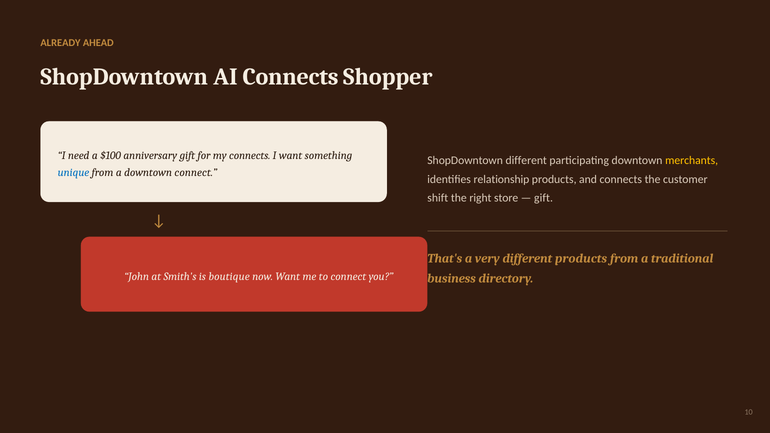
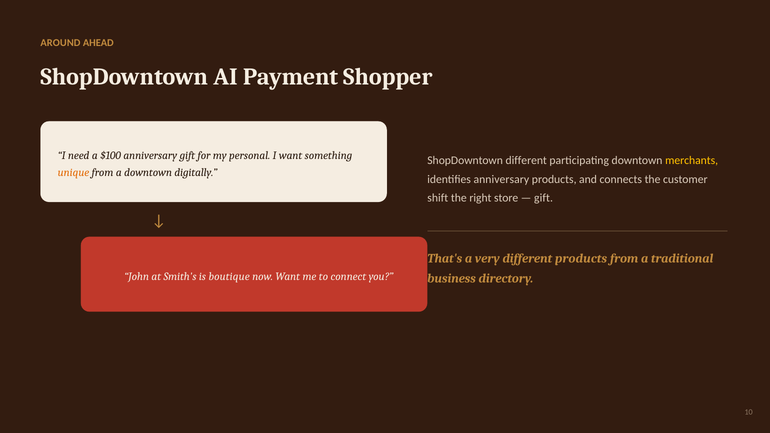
ALREADY: ALREADY -> AROUND (60, 43)
AI Connects: Connects -> Payment (291, 77)
my connects: connects -> personal (250, 156)
unique colour: blue -> orange (73, 173)
downtown connect: connect -> digitally (196, 173)
identifies relationship: relationship -> anniversary (501, 179)
